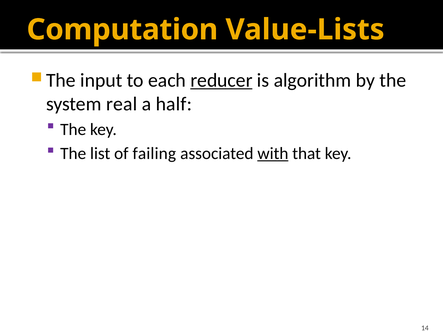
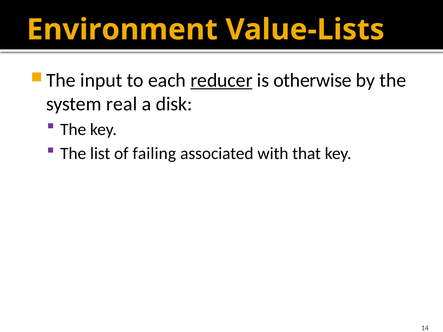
Computation: Computation -> Environment (122, 30)
algorithm: algorithm -> otherwise (313, 80)
half: half -> disk (174, 104)
with underline: present -> none (273, 154)
